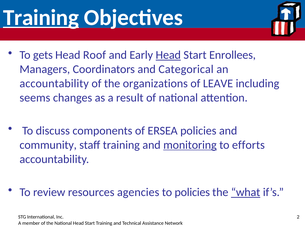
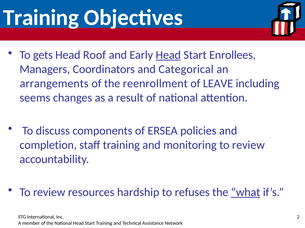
Training underline: present -> none (41, 18)
accountability: accountability -> arrangements (54, 84)
organizations: organizations -> reenrollment (155, 84)
community: community -> completion (48, 145)
monitoring underline: present -> none (190, 145)
efforts: efforts -> review (248, 145)
agencies: agencies -> hardship (138, 193)
to policies: policies -> refuses (192, 193)
